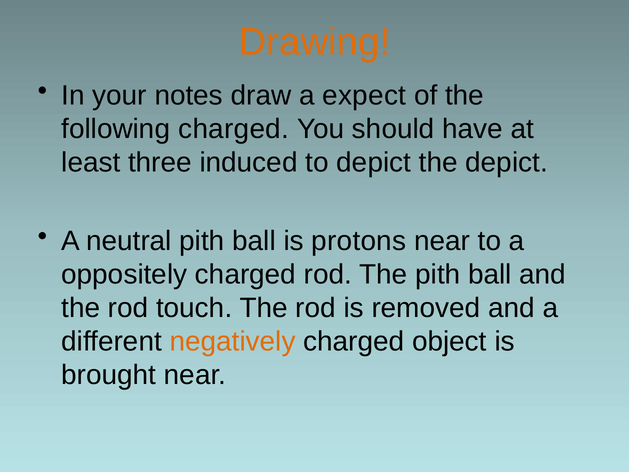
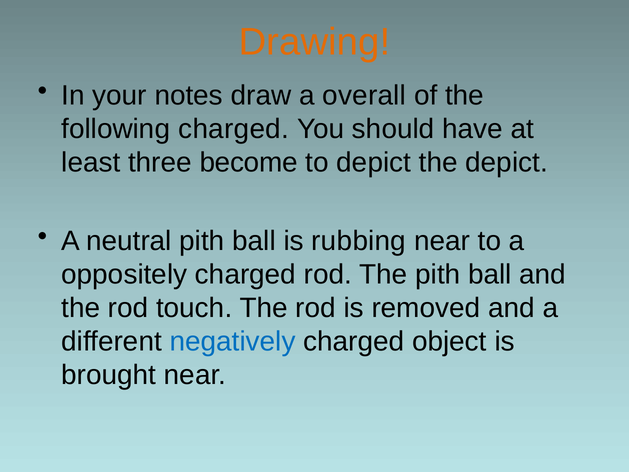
expect: expect -> overall (364, 95)
induced: induced -> become (249, 162)
protons: protons -> rubbing (359, 241)
negatively colour: orange -> blue (233, 341)
